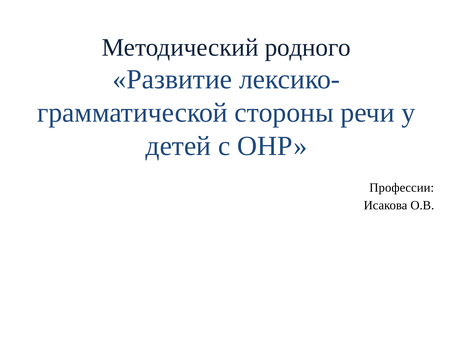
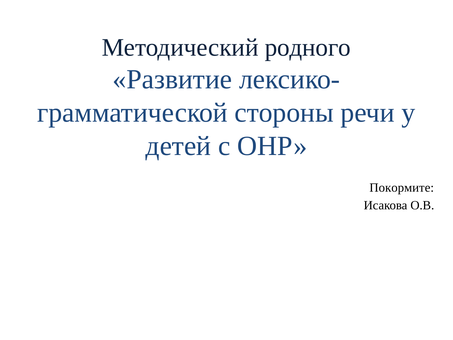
Профессии: Профессии -> Покормите (402, 188)
